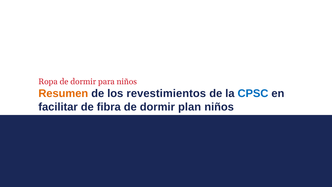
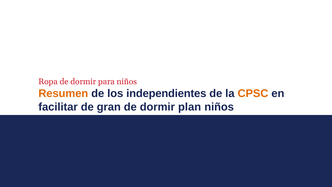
revestimientos: revestimientos -> independientes (166, 93)
CPSC colour: blue -> orange (253, 93)
fibra: fibra -> gran (109, 107)
